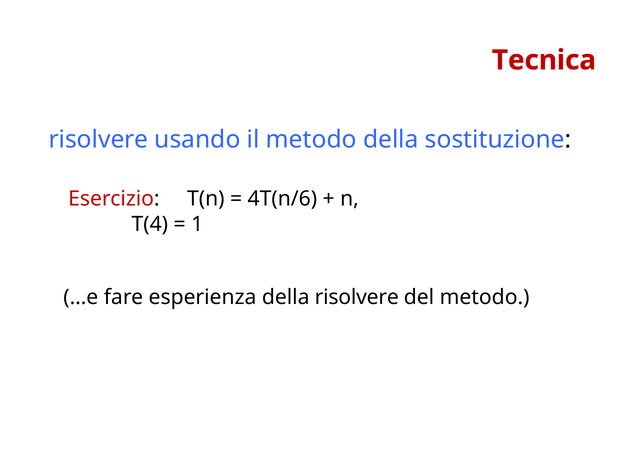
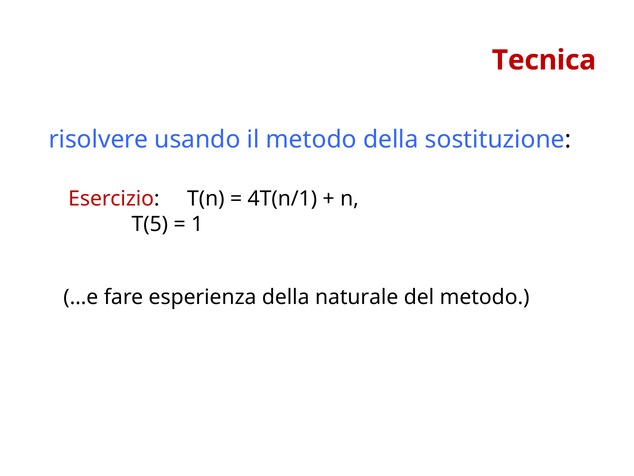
4T(n/6: 4T(n/6 -> 4T(n/1 (282, 199)
T(4: T(4 -> T(5 (150, 224)
della risolvere: risolvere -> naturale (357, 297)
